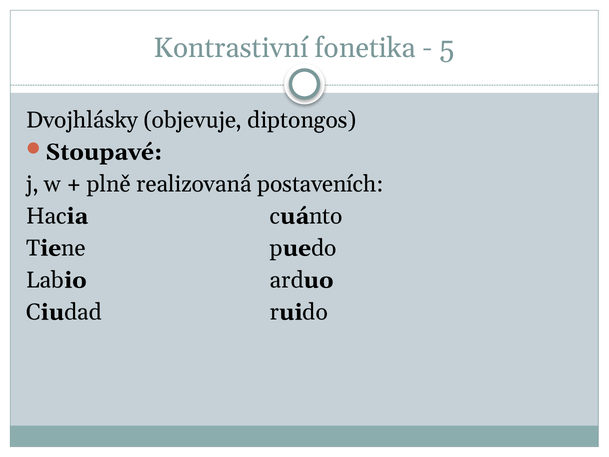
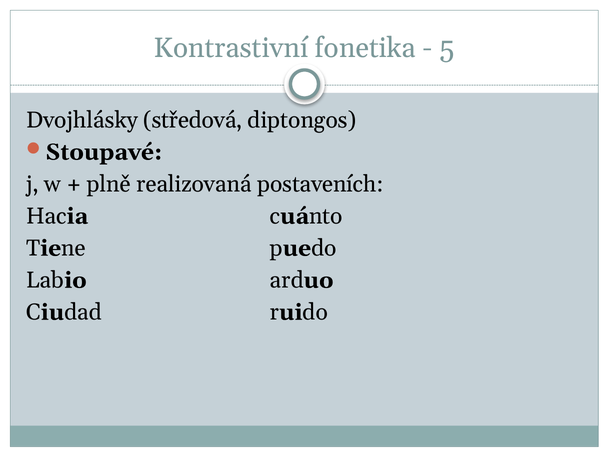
objevuje: objevuje -> středová (193, 120)
